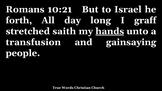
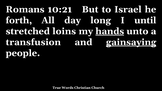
graff: graff -> until (145, 20)
saith: saith -> loins (64, 31)
gainsaying underline: none -> present (131, 42)
